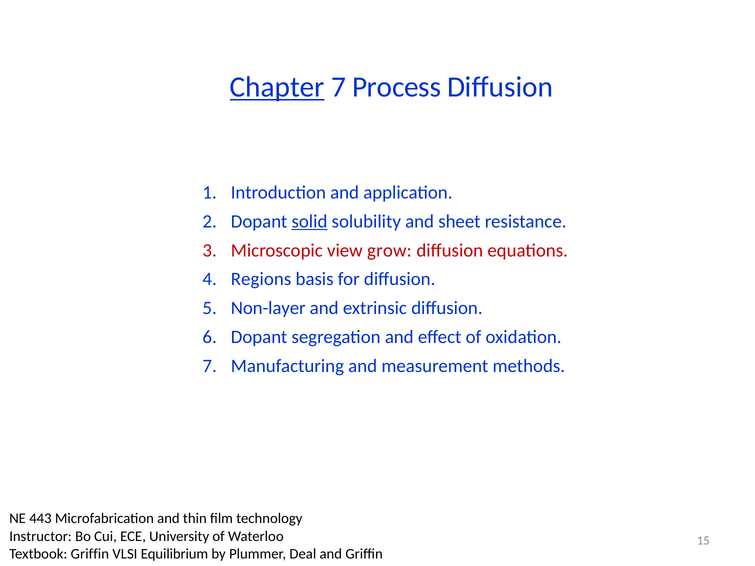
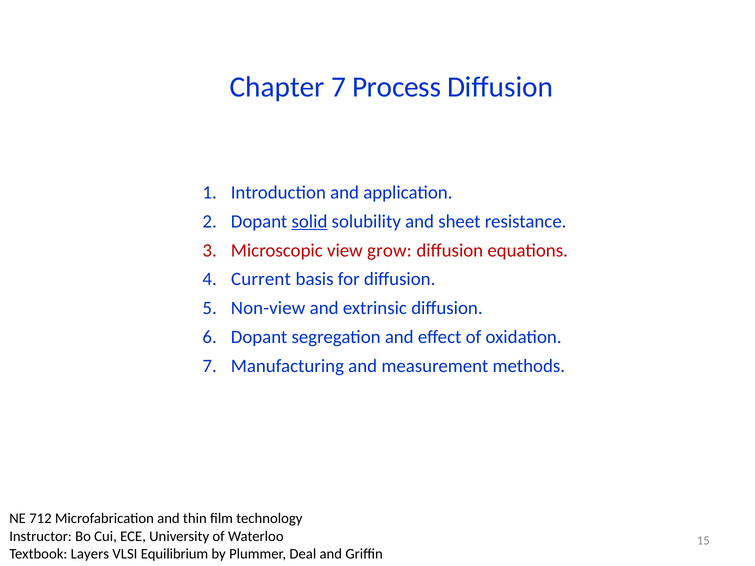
Chapter underline: present -> none (277, 87)
Regions: Regions -> Current (261, 279)
Non-layer: Non-layer -> Non-view (268, 308)
443: 443 -> 712 (40, 519)
Textbook Griffin: Griffin -> Layers (90, 554)
